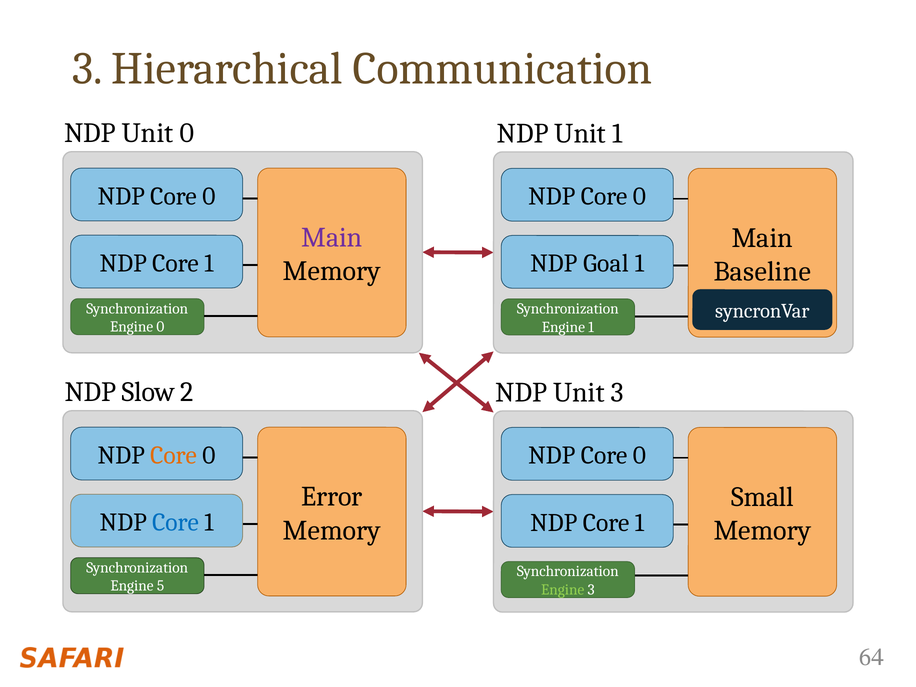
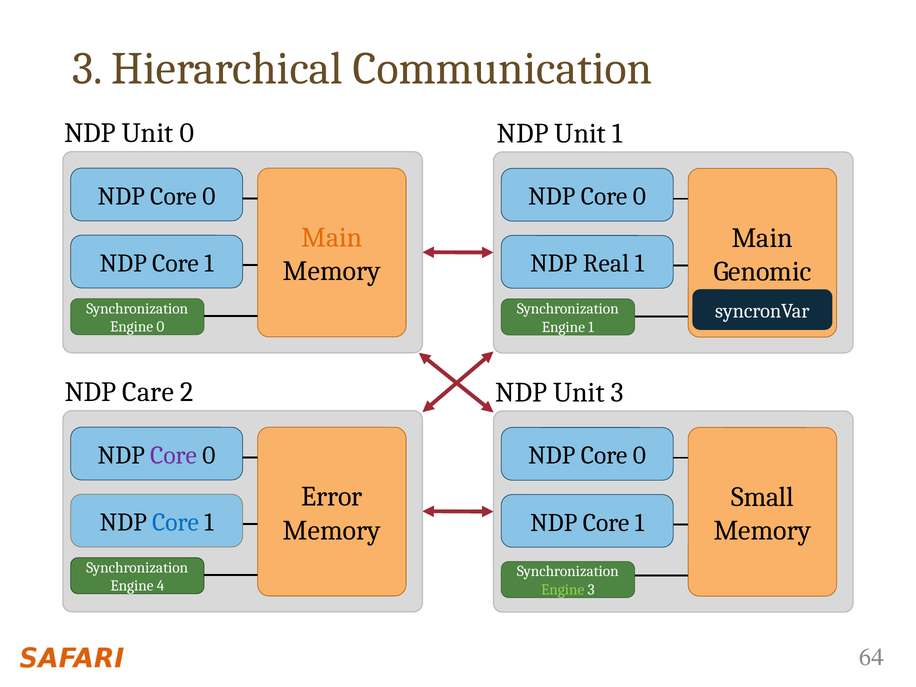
Main colour: purple -> orange (332, 238)
Goal: Goal -> Real (606, 264)
Baseline: Baseline -> Genomic (762, 271)
Slow: Slow -> Care (148, 392)
Core colour: orange -> purple (174, 455)
5: 5 -> 4 (161, 586)
